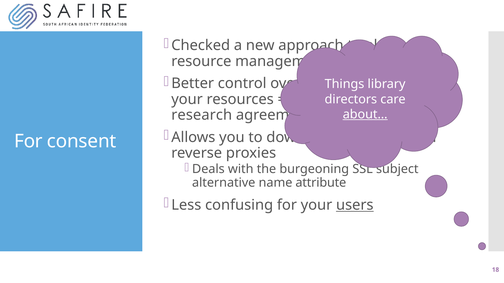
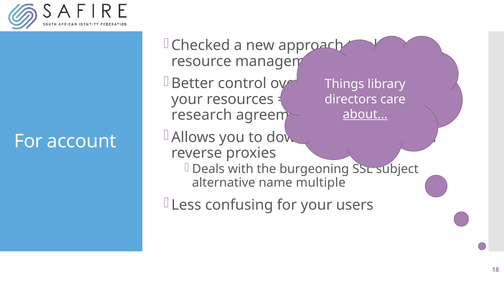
consent: consent -> account (82, 141)
attribute: attribute -> multiple (321, 183)
users underline: present -> none (355, 205)
